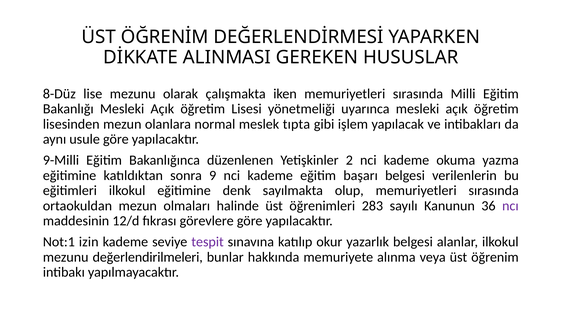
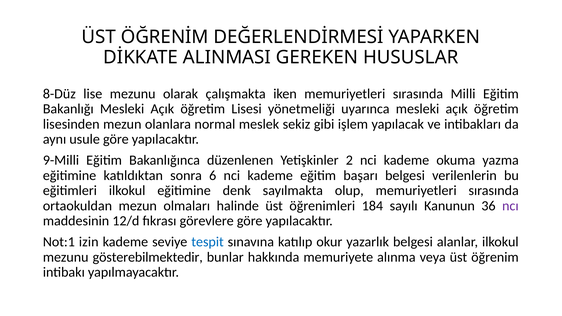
tıpta: tıpta -> sekiz (297, 124)
9: 9 -> 6 (213, 175)
283: 283 -> 184 (372, 206)
tespit colour: purple -> blue (208, 242)
değerlendirilmeleri: değerlendirilmeleri -> gösterebilmektedir (148, 257)
